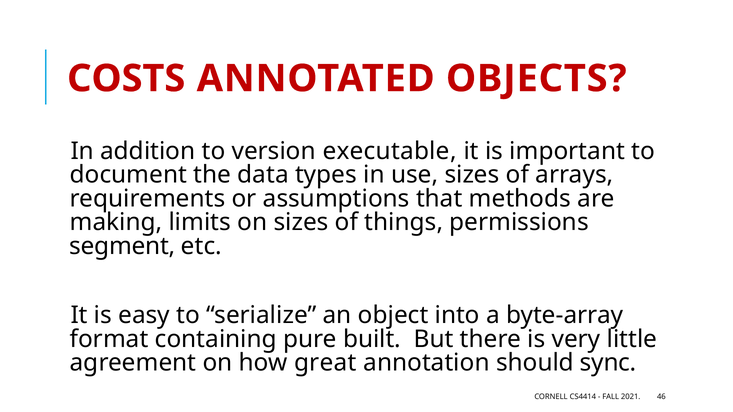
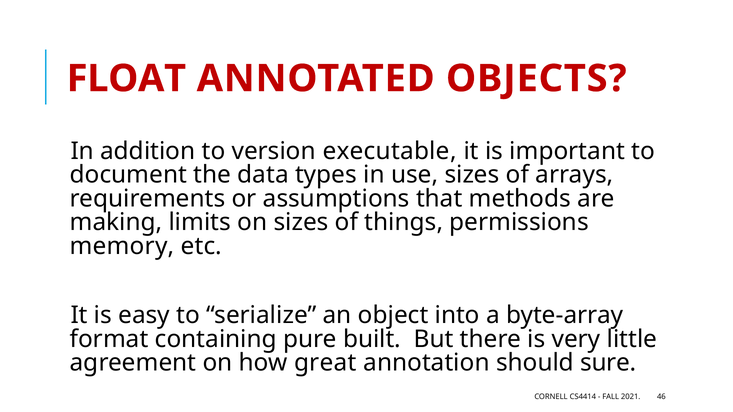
COSTS: COSTS -> FLOAT (126, 79)
segment: segment -> memory (122, 246)
sync: sync -> sure (608, 363)
